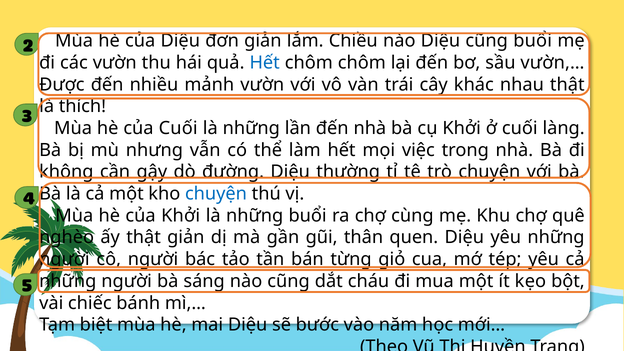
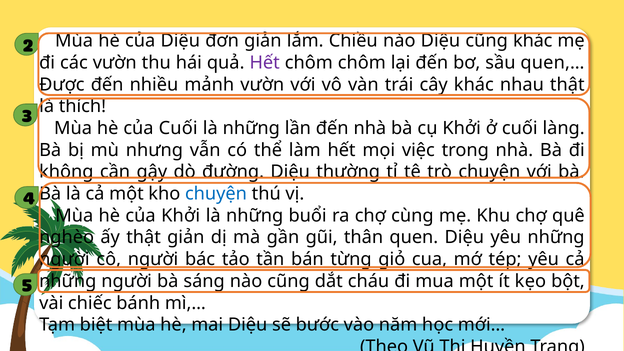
cũng buổi: buổi -> khác (533, 41)
Hết colour: blue -> purple (265, 63)
vườn,…: vườn,… -> quen,… (552, 63)
